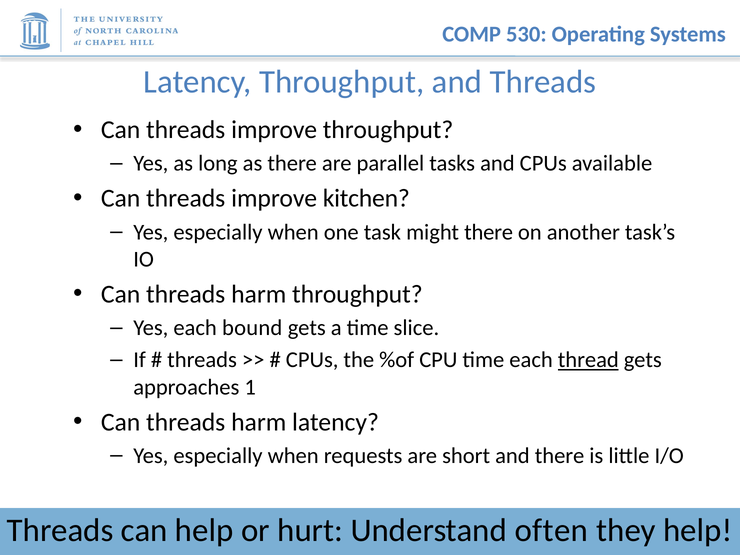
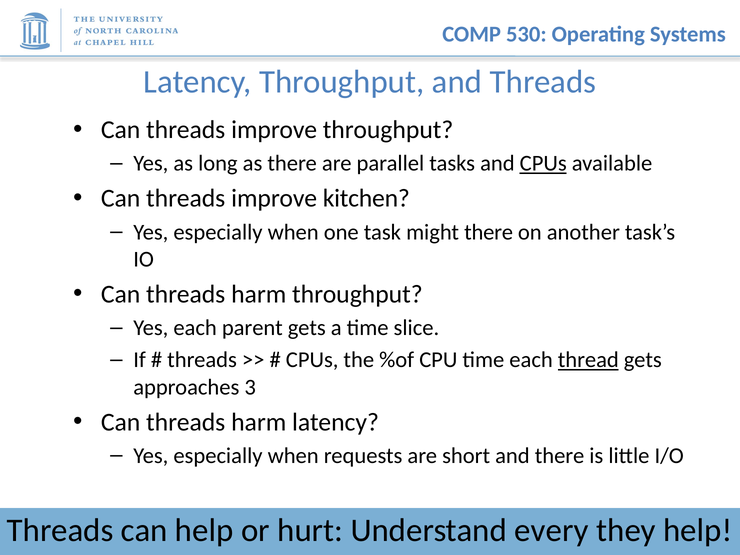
CPUs underline: none -> present (543, 164)
bound: bound -> parent (252, 328)
1: 1 -> 3 (250, 387)
often: often -> every (551, 530)
